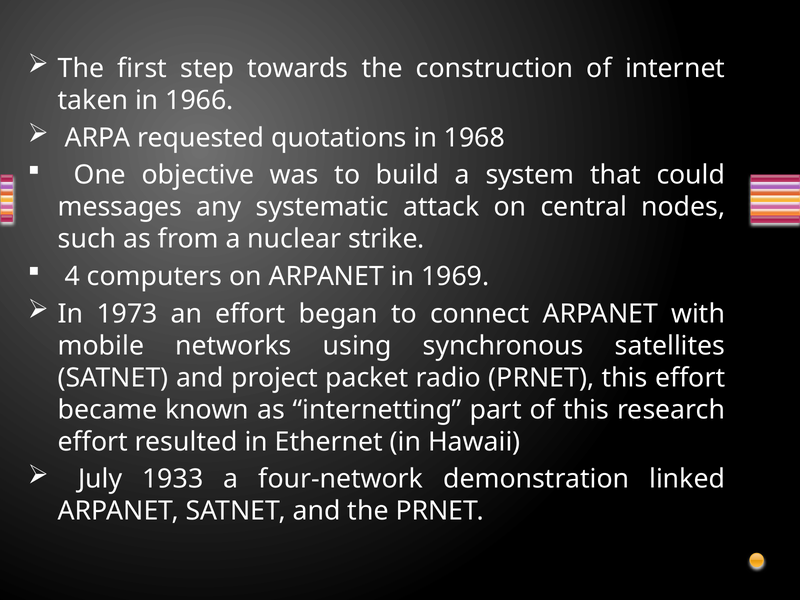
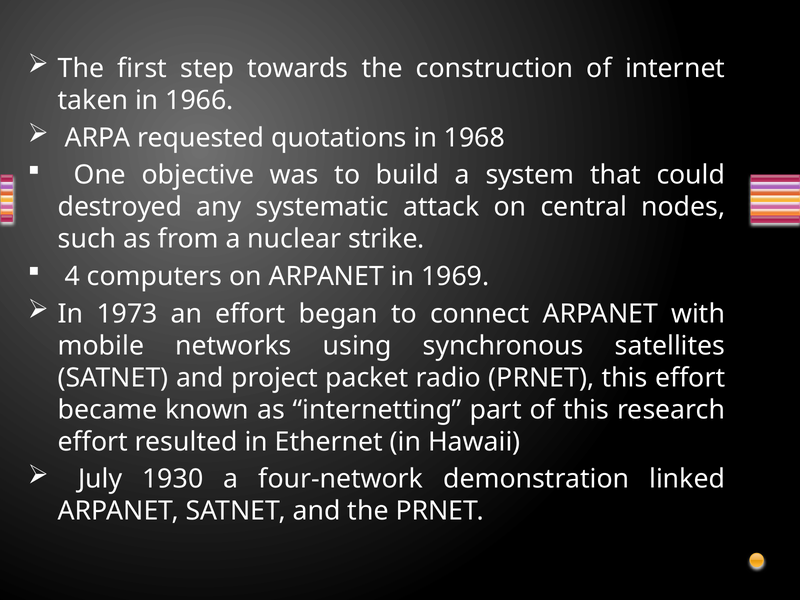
messages: messages -> destroyed (120, 207)
1933: 1933 -> 1930 (173, 479)
